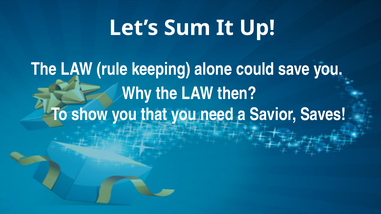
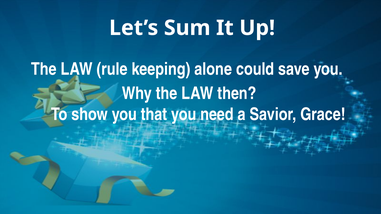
Saves: Saves -> Grace (323, 115)
